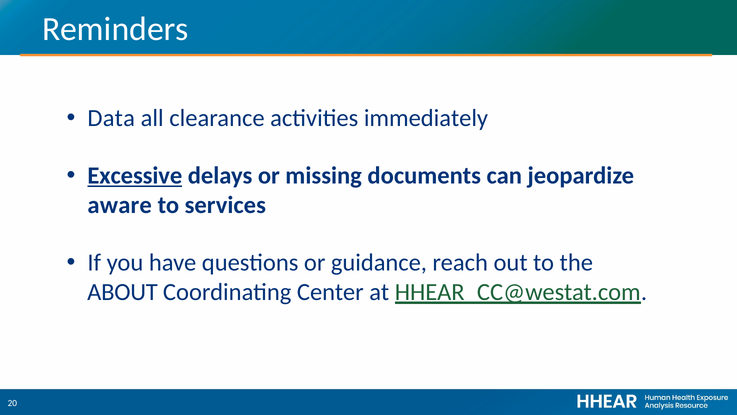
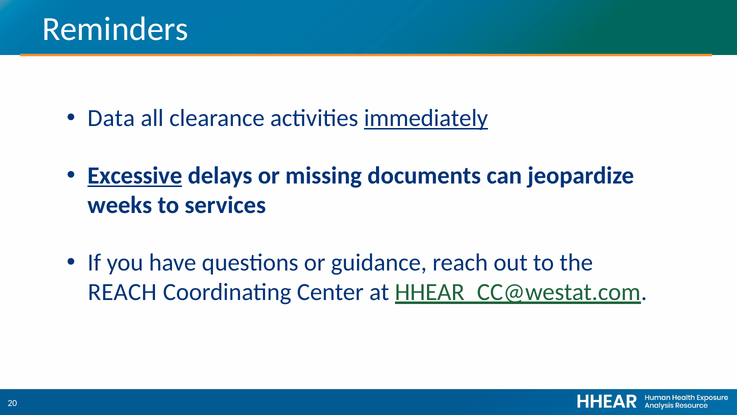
immediately underline: none -> present (426, 118)
aware: aware -> weeks (120, 205)
ABOUT: ABOUT -> REACH (122, 292)
